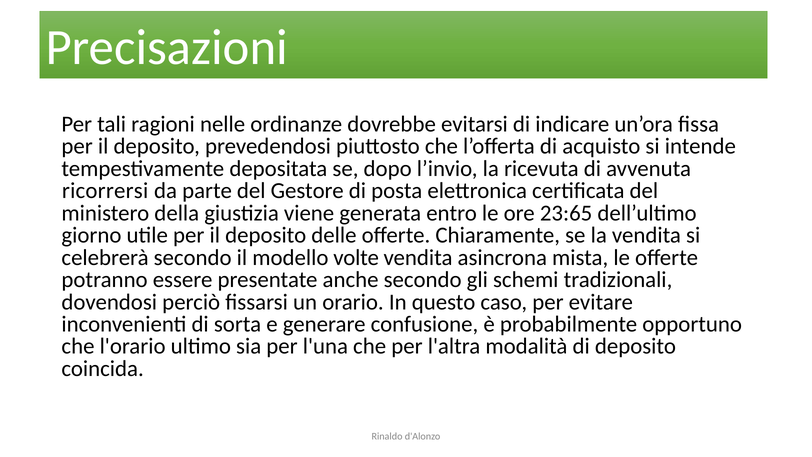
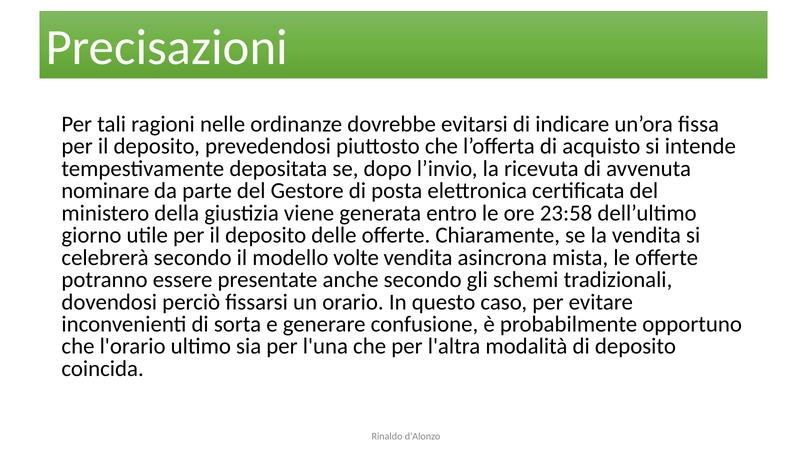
ricorrersi: ricorrersi -> nominare (105, 191)
23:65: 23:65 -> 23:58 (566, 213)
